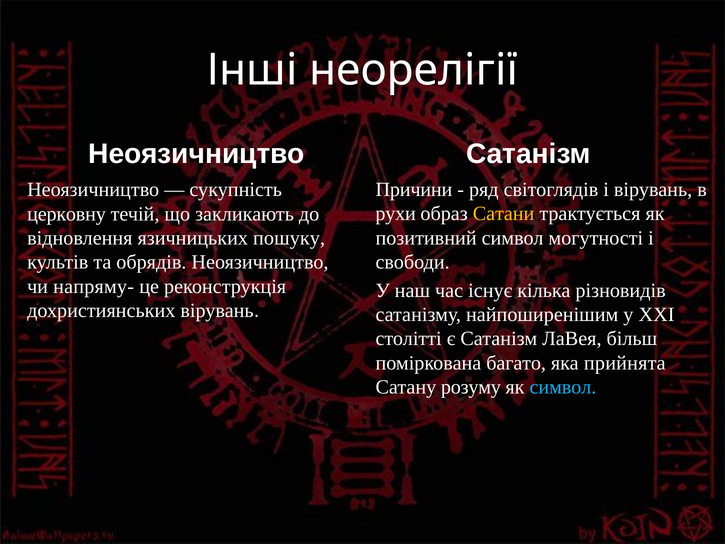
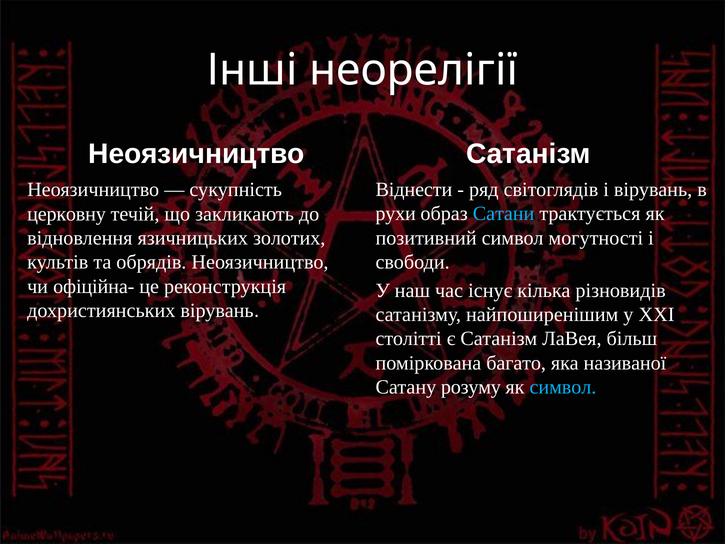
Причини: Причини -> Віднести (414, 190)
Сатани colour: yellow -> light blue (504, 214)
пошуку: пошуку -> золотих (289, 238)
напряму-: напряму- -> офіційна- (94, 286)
прийнята: прийнята -> називаної (625, 363)
